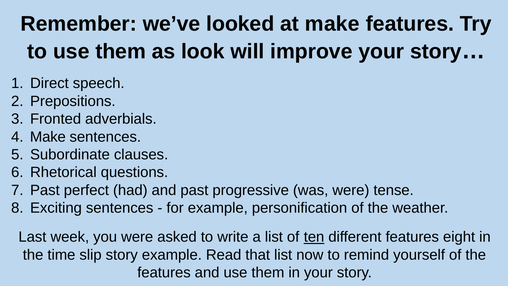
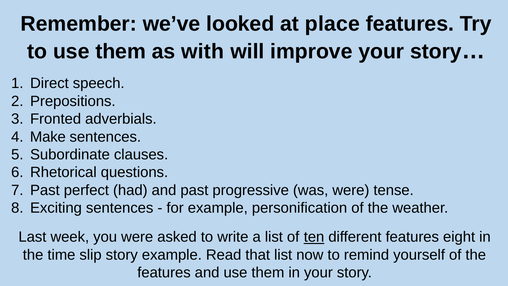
at make: make -> place (332, 24)
look: look -> with (203, 51)
